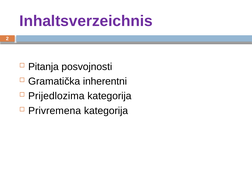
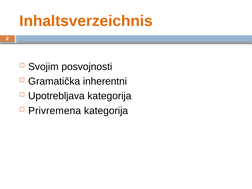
Inhaltsverzeichnis colour: purple -> orange (86, 21)
Pitanja: Pitanja -> Svojim (43, 67)
Prijedlozima: Prijedlozima -> Upotrebljava (56, 96)
